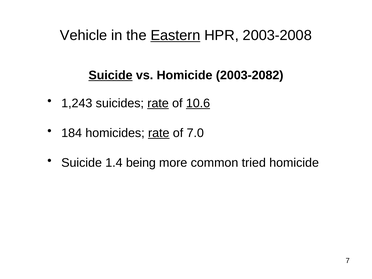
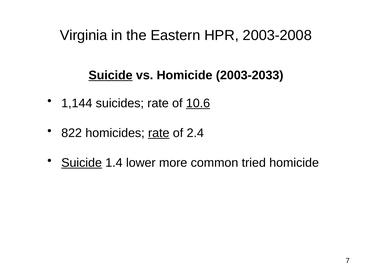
Vehicle: Vehicle -> Virginia (84, 35)
Eastern underline: present -> none (175, 35)
2003-2082: 2003-2082 -> 2003-2033 (250, 75)
1,243: 1,243 -> 1,144 (77, 103)
rate underline: present -> none (158, 103)
184: 184 -> 822 (72, 133)
7.0: 7.0 -> 2.4 (195, 133)
Suicide underline: none -> present (82, 163)
being: being -> lower (141, 163)
